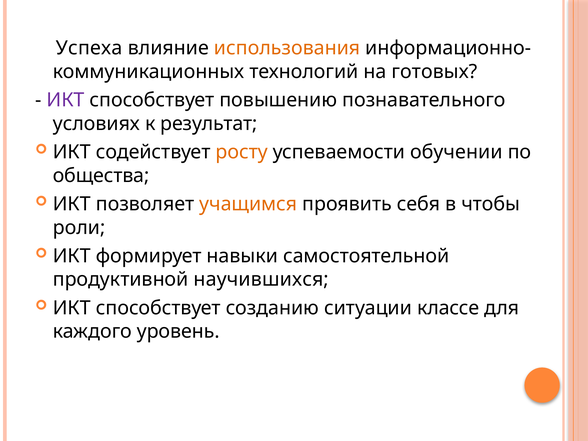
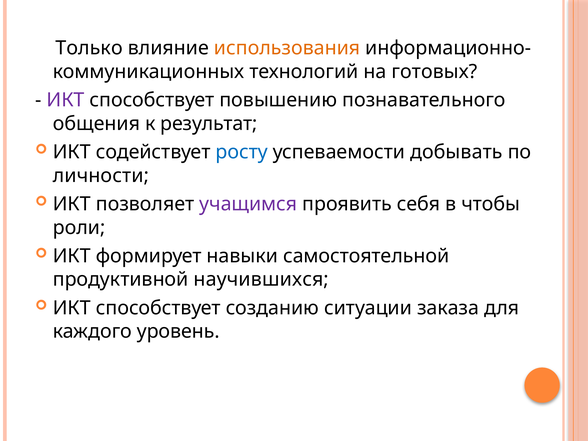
Успеха: Успеха -> Только (89, 48)
условиях: условиях -> общения (96, 124)
росту colour: orange -> blue (242, 152)
обучении: обучении -> добывать (456, 152)
общества: общества -> личности (101, 176)
учащимся colour: orange -> purple (248, 204)
классе: классе -> заказа (448, 308)
